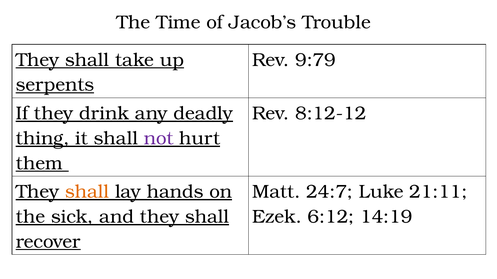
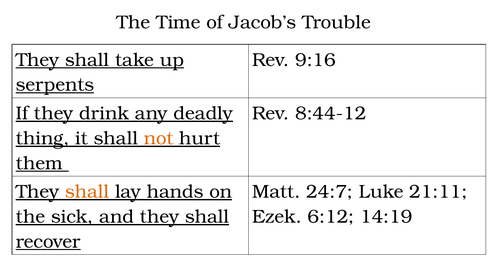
9:79: 9:79 -> 9:16 (315, 60)
8:12-12: 8:12-12 -> 8:44-12 (331, 114)
not colour: purple -> orange (159, 139)
